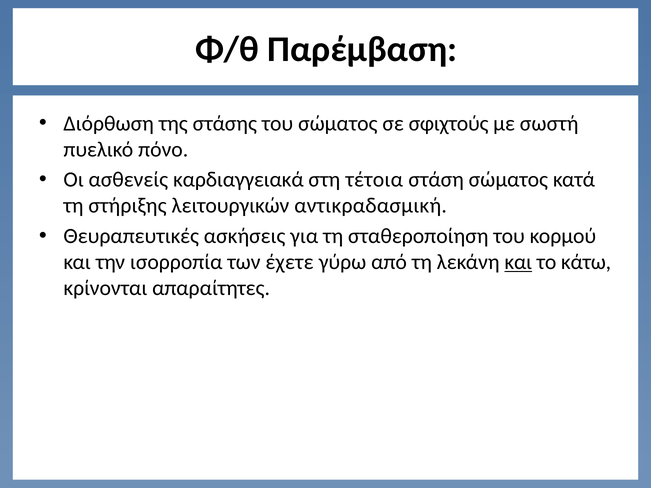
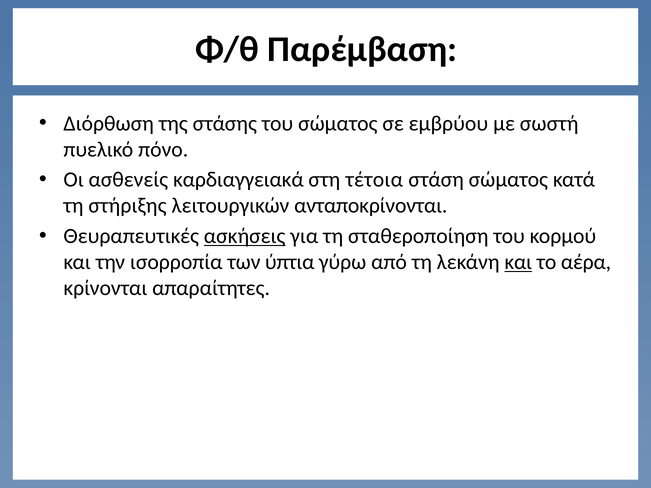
σφιχτούς: σφιχτούς -> εμβρύου (448, 123)
αντικραδασμική: αντικραδασμική -> ανταποκρίνονται (371, 206)
ασκήσεις underline: none -> present (245, 236)
έχετε: έχετε -> ύπτια (290, 262)
κάτω: κάτω -> αέρα (586, 262)
